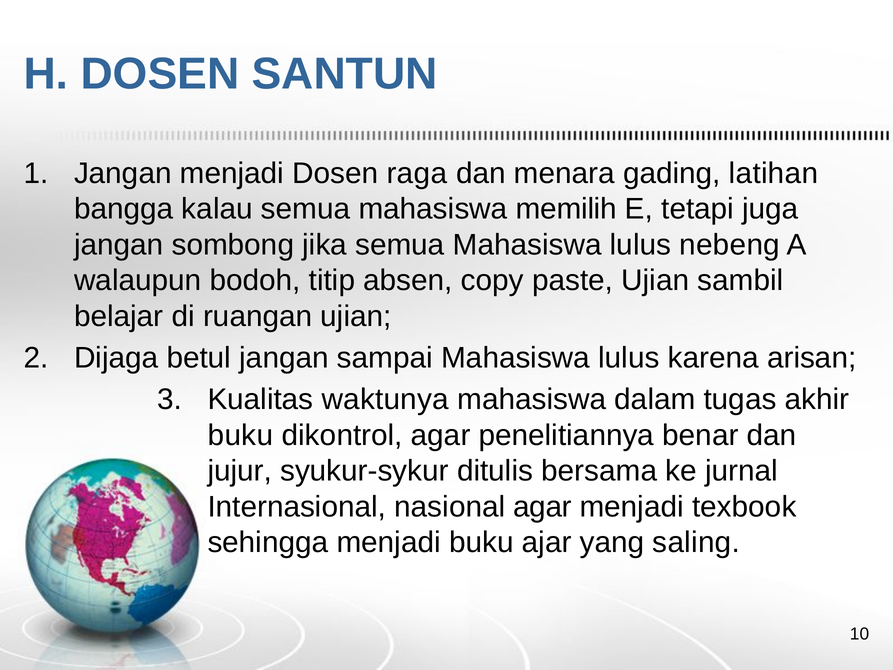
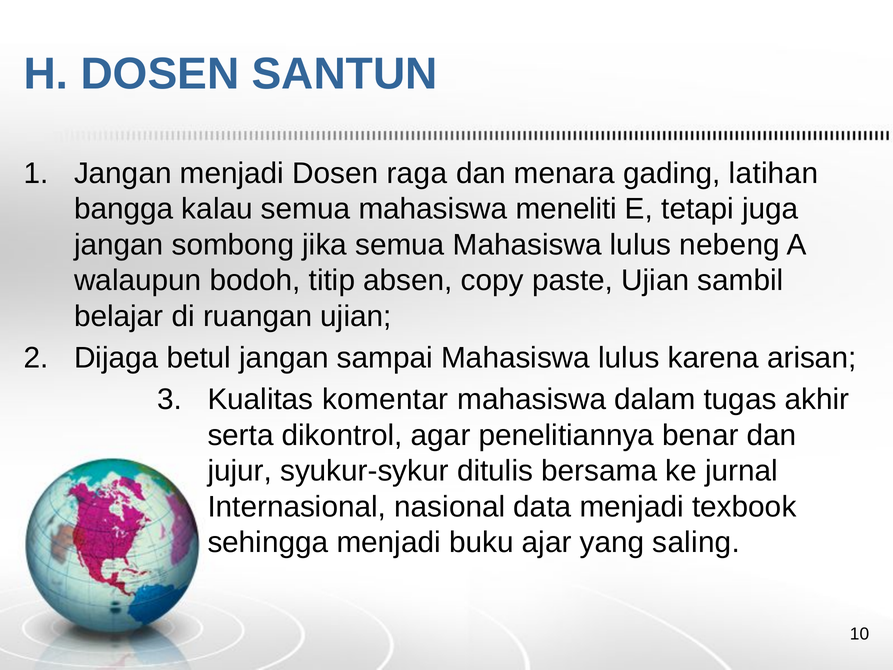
memilih: memilih -> meneliti (566, 209)
waktunya: waktunya -> komentar (385, 399)
buku: buku -> serta (241, 435)
nasional agar: agar -> data (542, 507)
